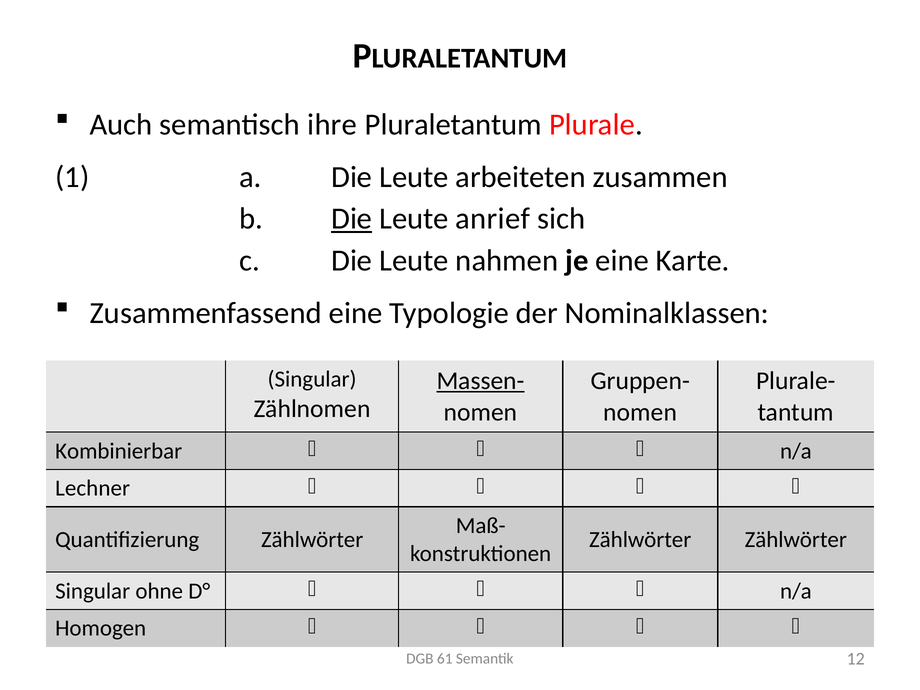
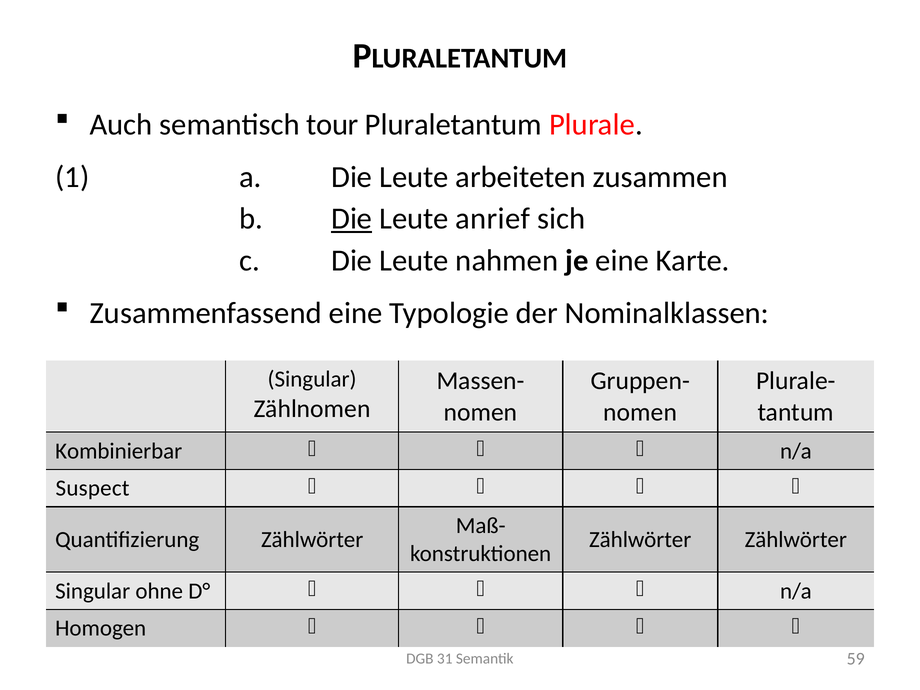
ihre: ihre -> tour (333, 125)
Massen- underline: present -> none (481, 381)
Lechner: Lechner -> Suspect (93, 488)
61: 61 -> 31 (445, 659)
12: 12 -> 59 (856, 659)
